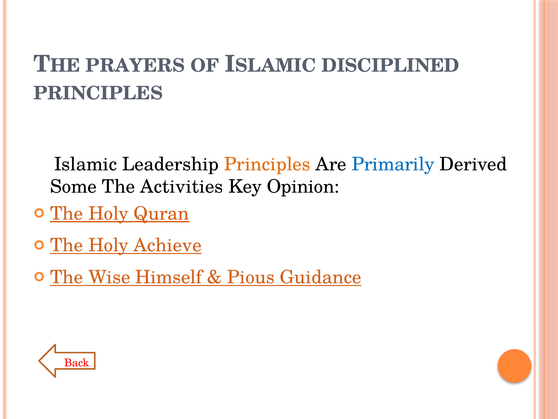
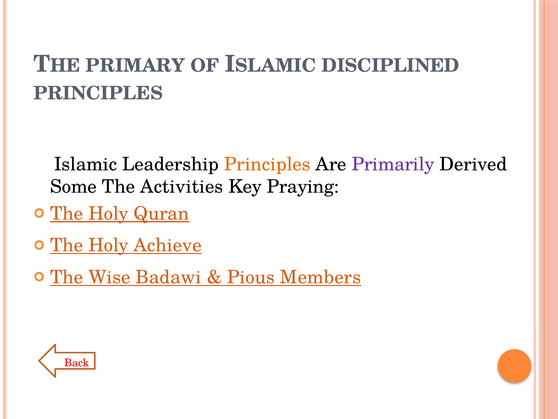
PRAYERS: PRAYERS -> PRIMARY (135, 65)
Primarily colour: blue -> purple (393, 164)
Opinion: Opinion -> Praying (303, 186)
Himself: Himself -> Badawi (168, 277)
Guidance: Guidance -> Members (321, 277)
